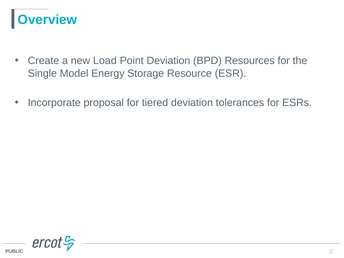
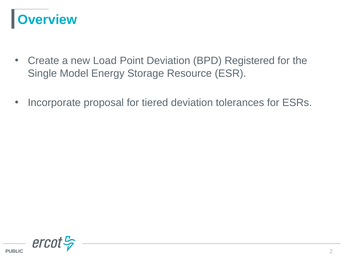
Resources: Resources -> Registered (250, 61)
